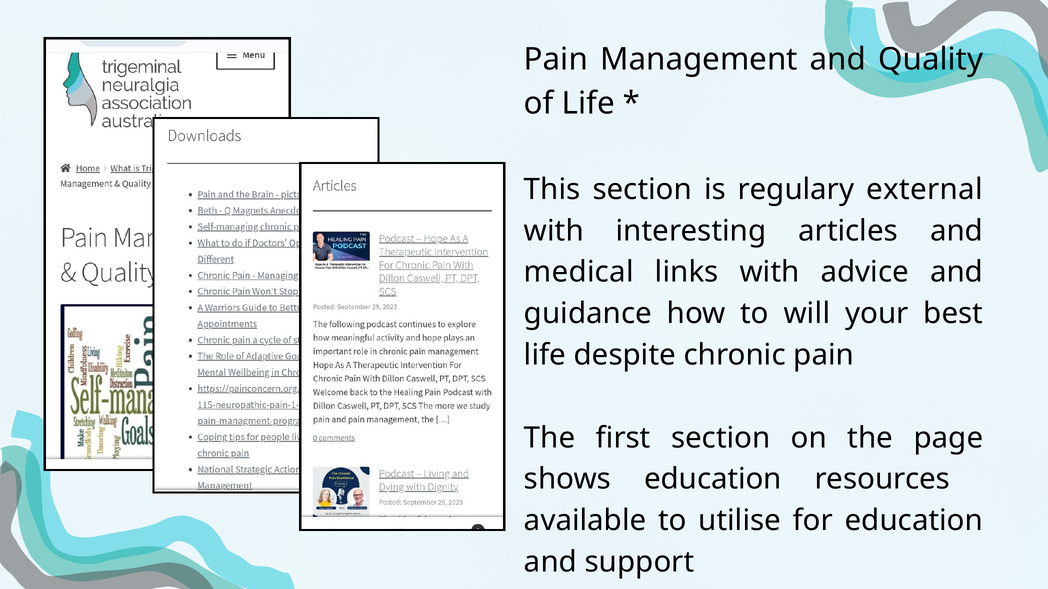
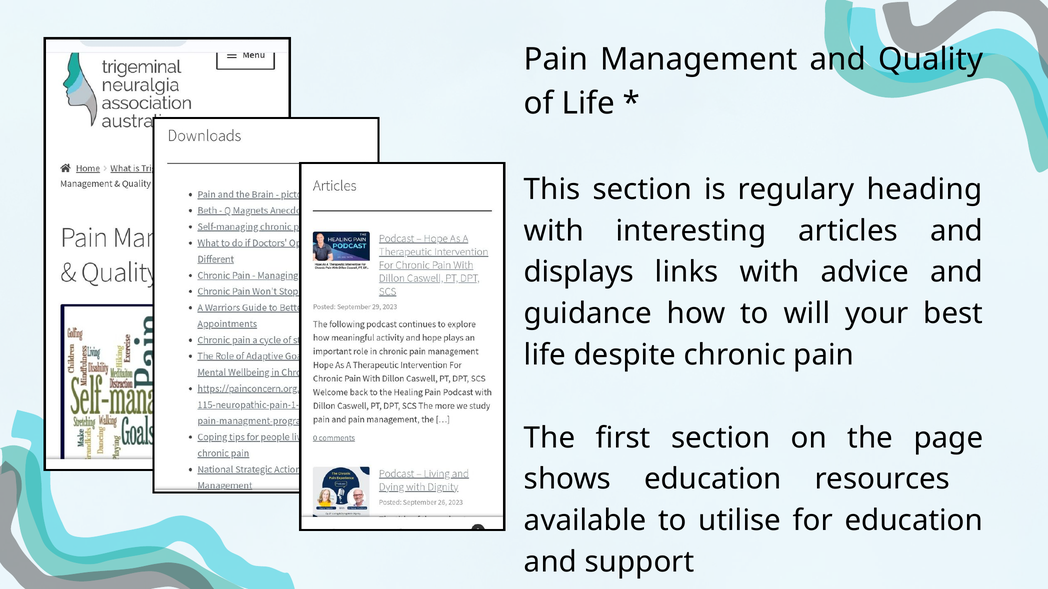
external: external -> heading (925, 190)
medical: medical -> displays (579, 272)
